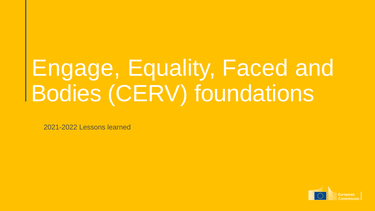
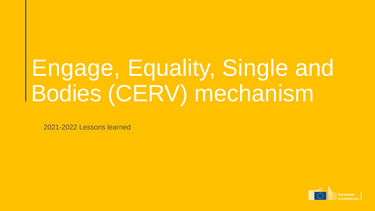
Faced: Faced -> Single (255, 68)
foundations: foundations -> mechanism (254, 94)
